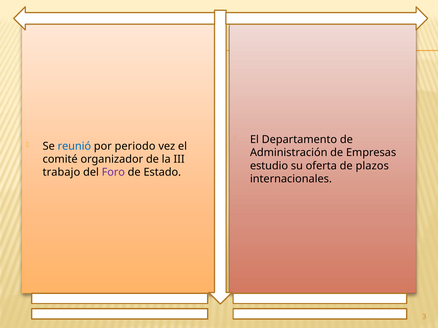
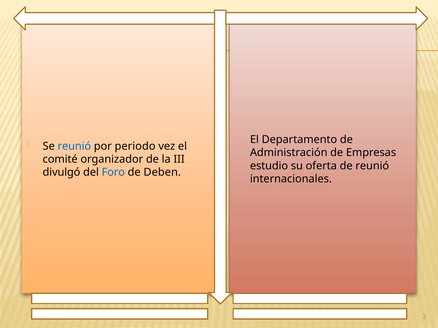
de plazos: plazos -> reunió (372, 166)
trabajo: trabajo -> divulgó (62, 173)
Foro colour: purple -> blue (113, 173)
Estado: Estado -> Deben (162, 173)
